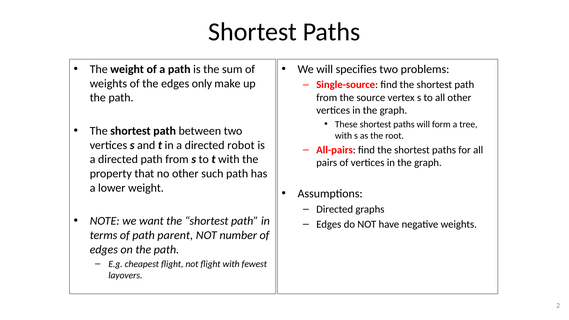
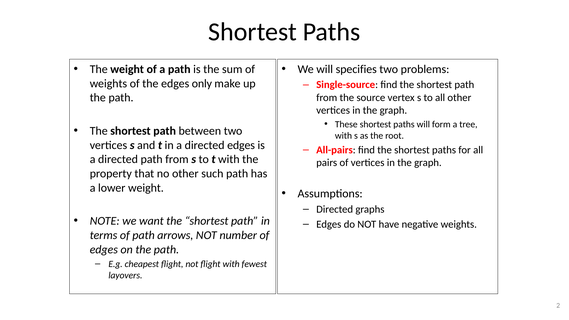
directed robot: robot -> edges (241, 145)
parent: parent -> arrows (175, 235)
